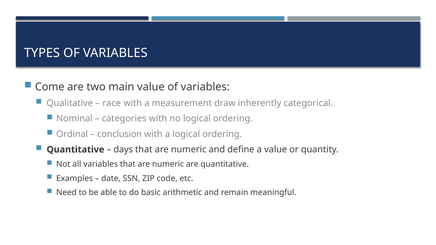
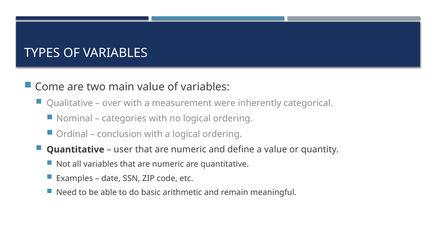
race: race -> over (112, 103)
draw: draw -> were (225, 103)
days: days -> user (123, 150)
